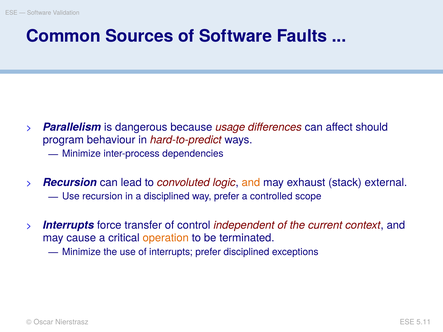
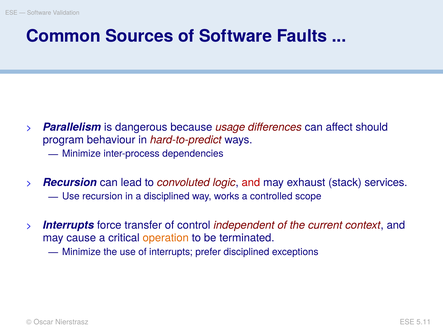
and colour: orange -> red (251, 183)
external: external -> services (386, 183)
way prefer: prefer -> works (227, 197)
